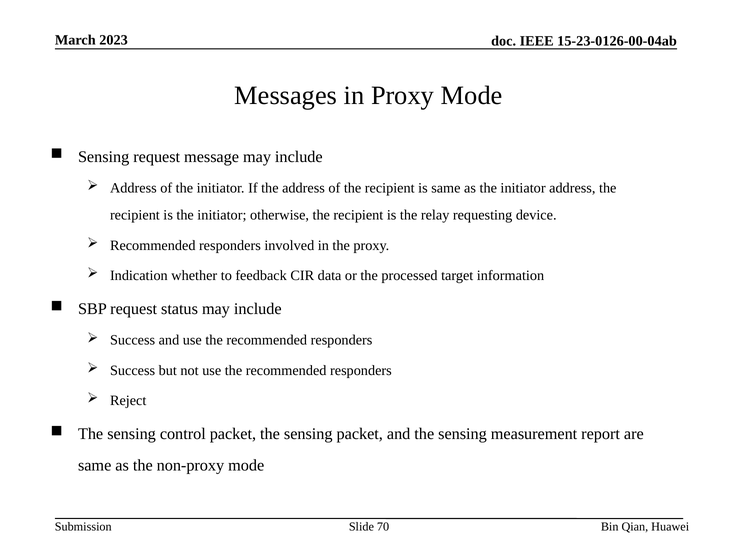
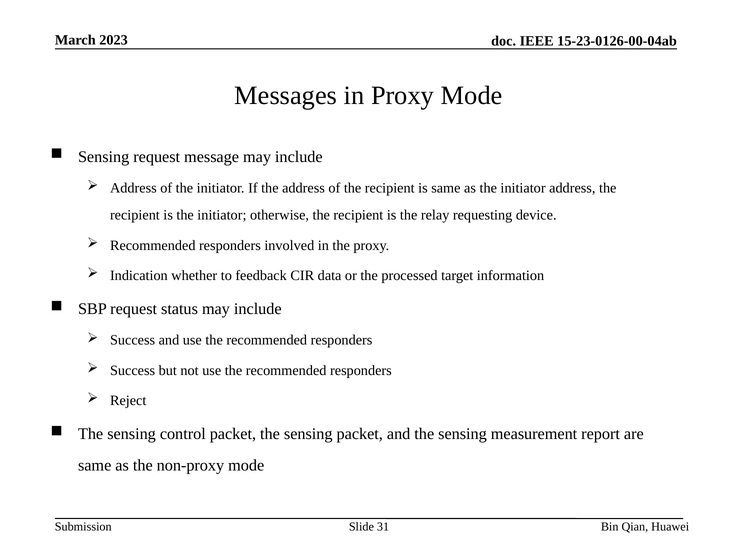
70: 70 -> 31 (383, 527)
